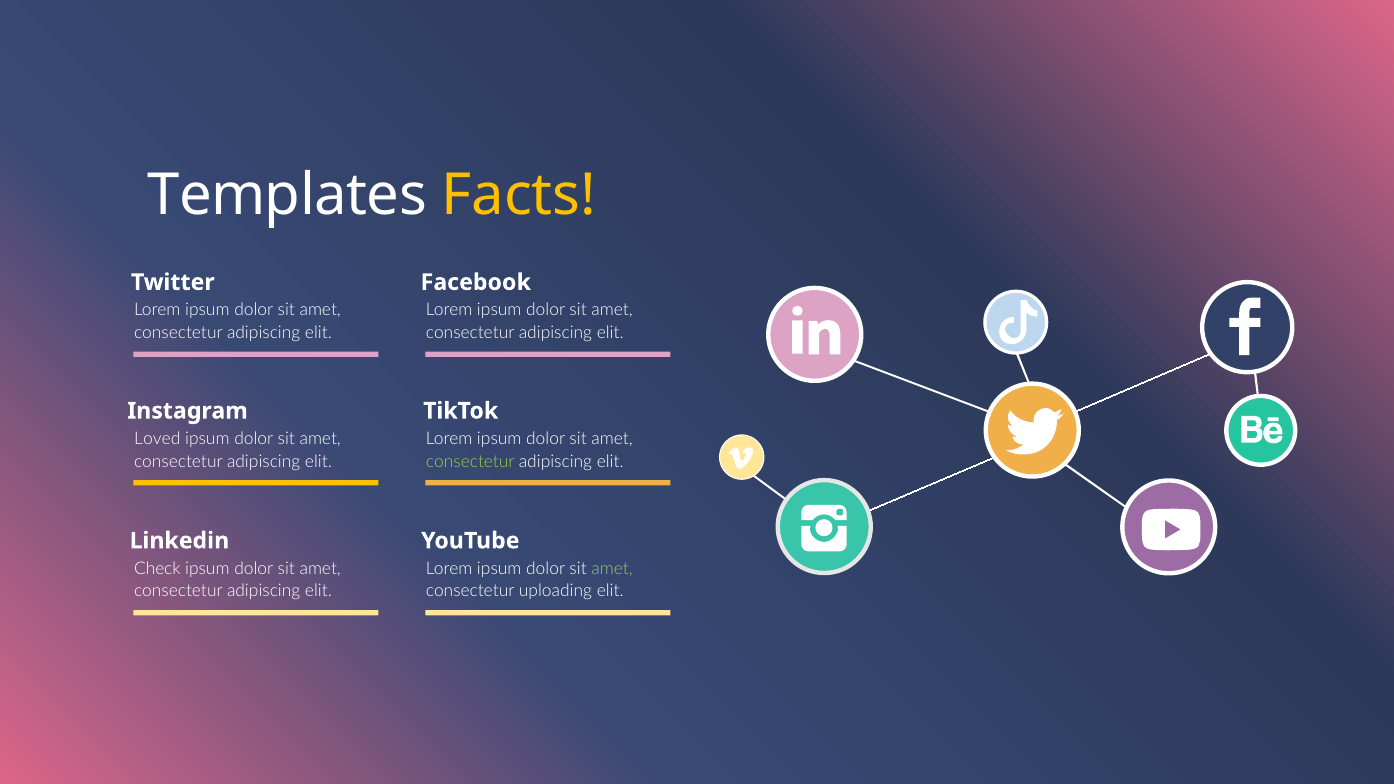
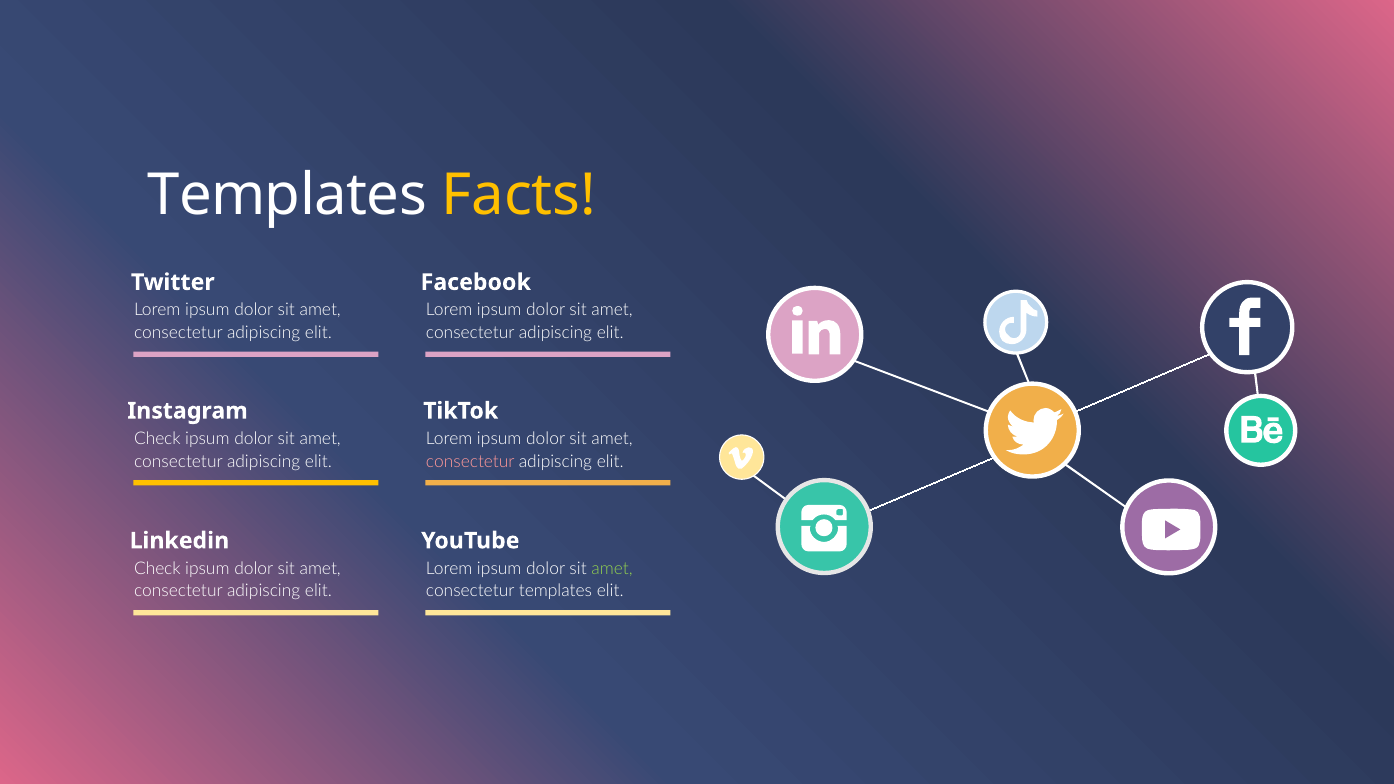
Loved: Loved -> Check (157, 438)
consectetur colour: light green -> pink (470, 461)
consectetur uploading: uploading -> templates (555, 591)
